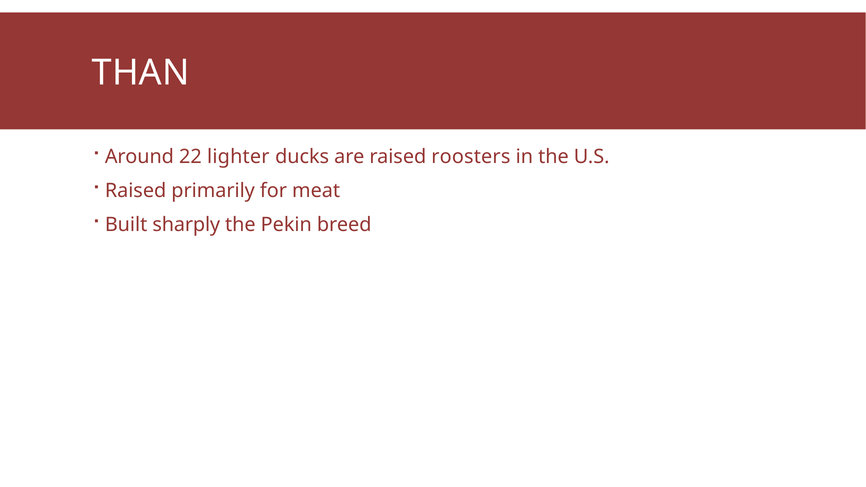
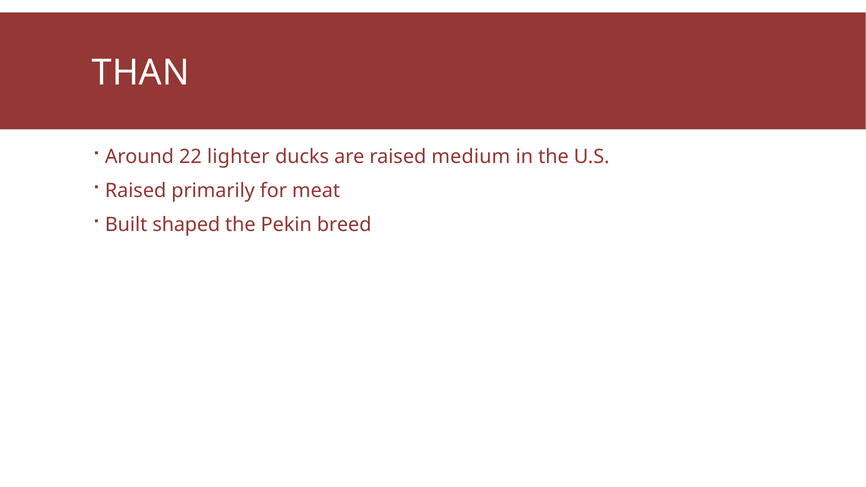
roosters: roosters -> medium (471, 157)
sharply: sharply -> shaped (186, 225)
